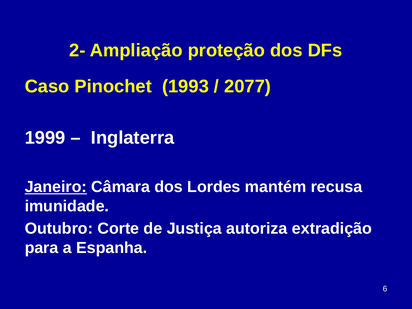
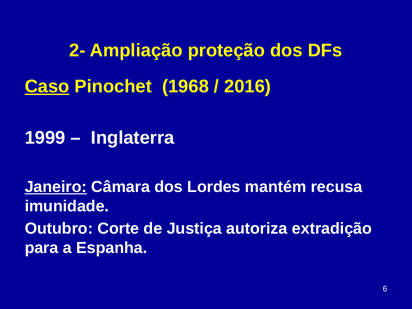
Caso underline: none -> present (47, 86)
1993: 1993 -> 1968 (185, 86)
2077: 2077 -> 2016 (248, 86)
